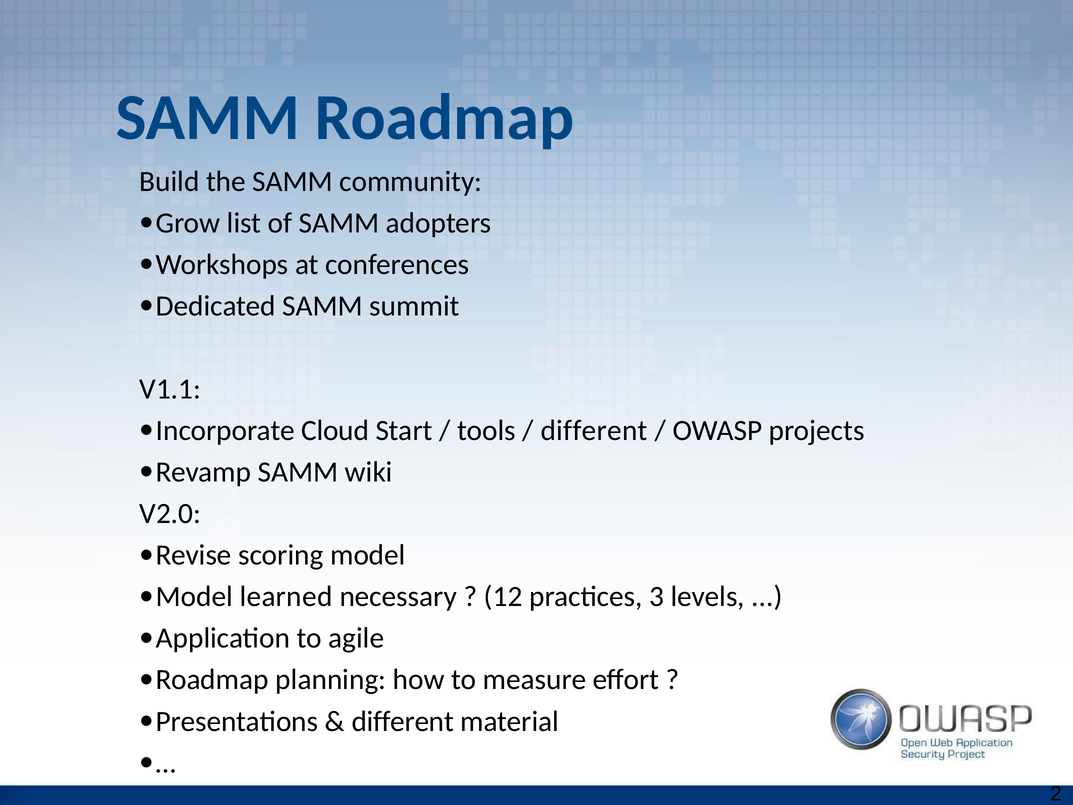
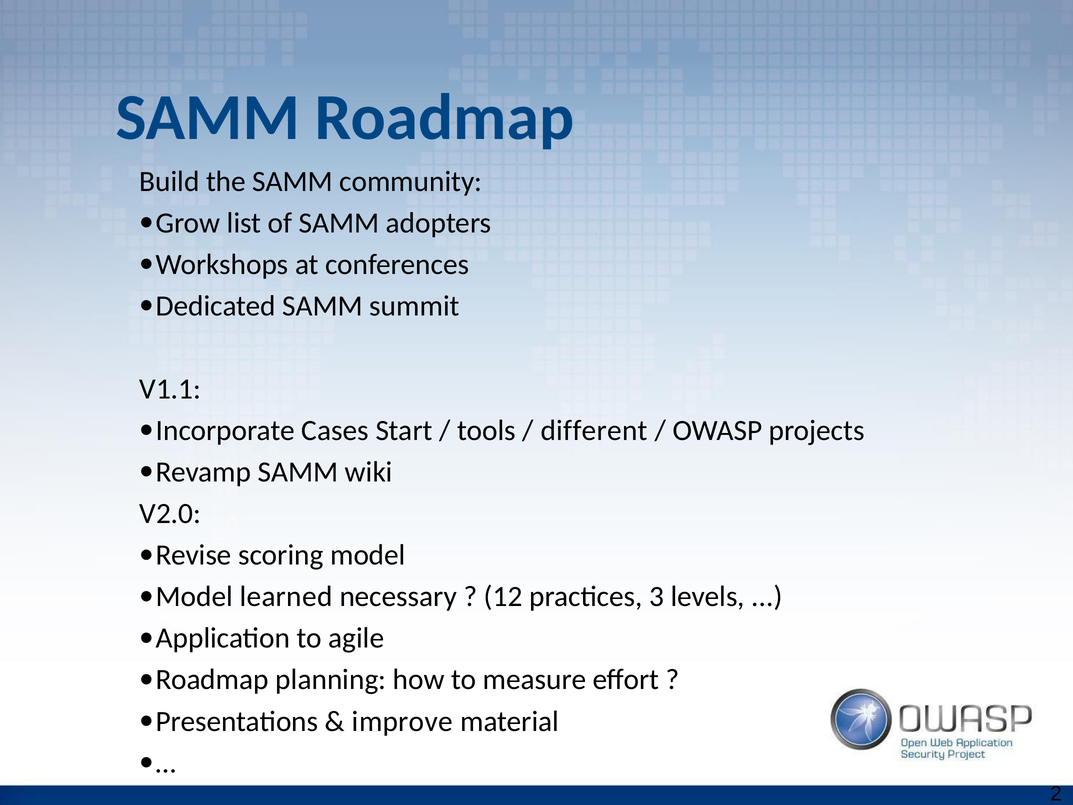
Cloud: Cloud -> Cases (335, 430)
different: different -> improve (402, 721)
